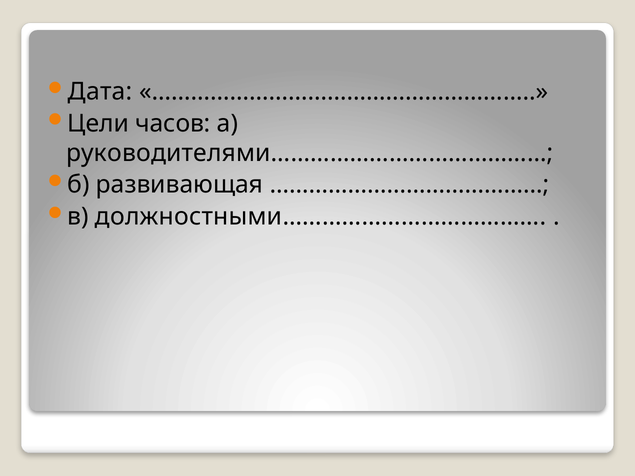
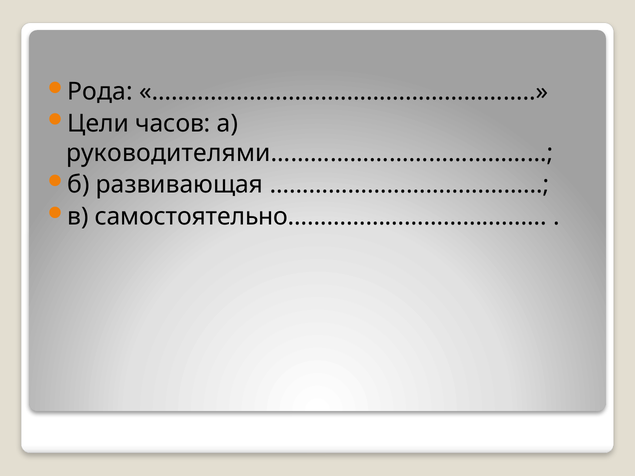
Дата: Дата -> Рода (100, 92)
должностными…………………………………: должностными………………………………… -> самостоятельно………………………………… (321, 217)
